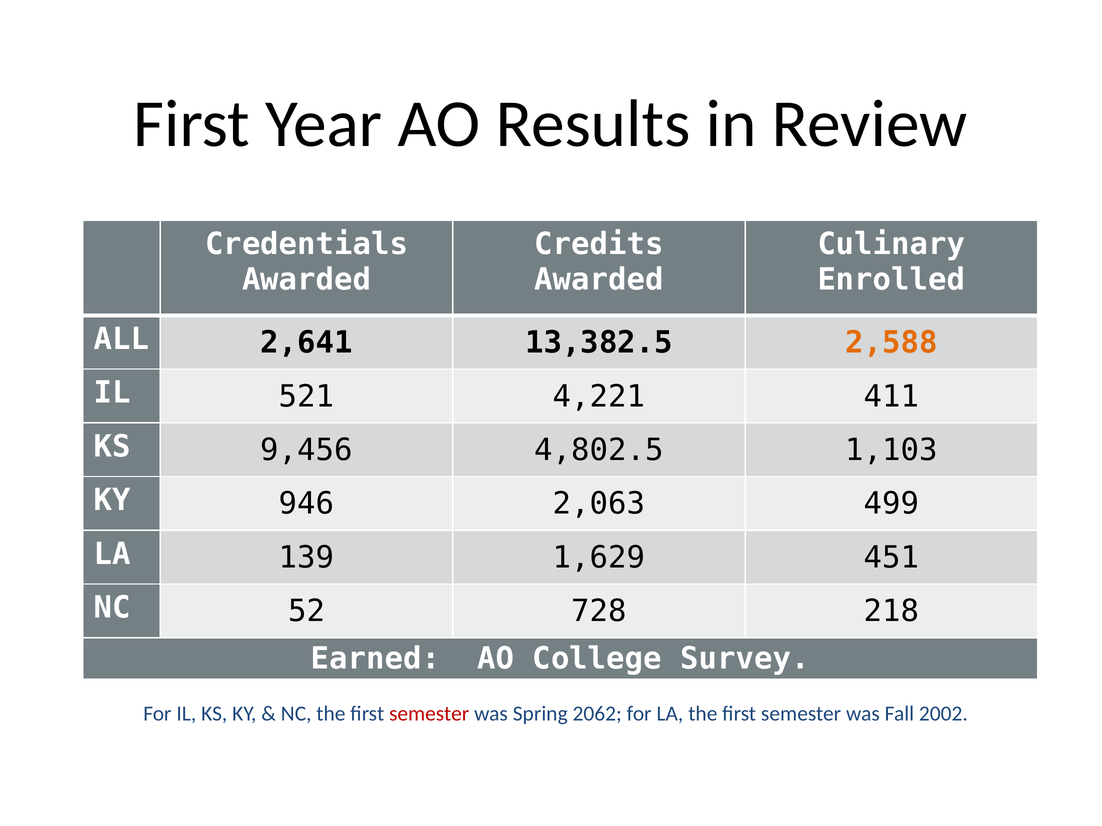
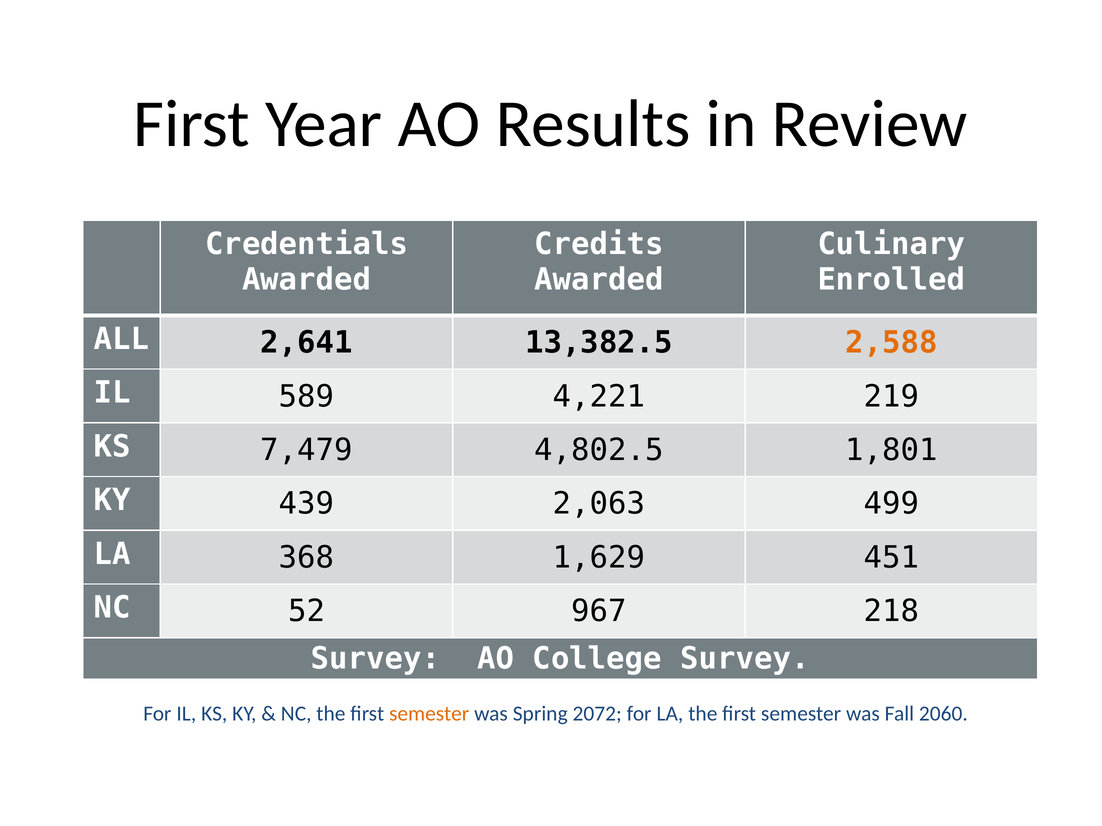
521: 521 -> 589 (307, 397)
411: 411 -> 219 (891, 397)
9,456: 9,456 -> 7,479 (307, 450)
1,103: 1,103 -> 1,801 (891, 450)
946: 946 -> 439 (307, 504)
139: 139 -> 368 (307, 558)
728: 728 -> 967 (599, 612)
Earned: Earned -> Survey (376, 659)
semester colour: red -> orange (429, 714)
2062: 2062 -> 2072 (597, 714)
2002: 2002 -> 2060 (943, 714)
